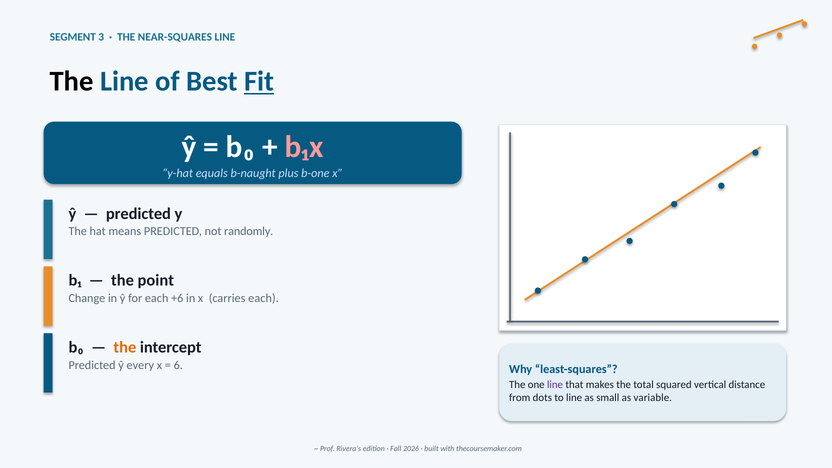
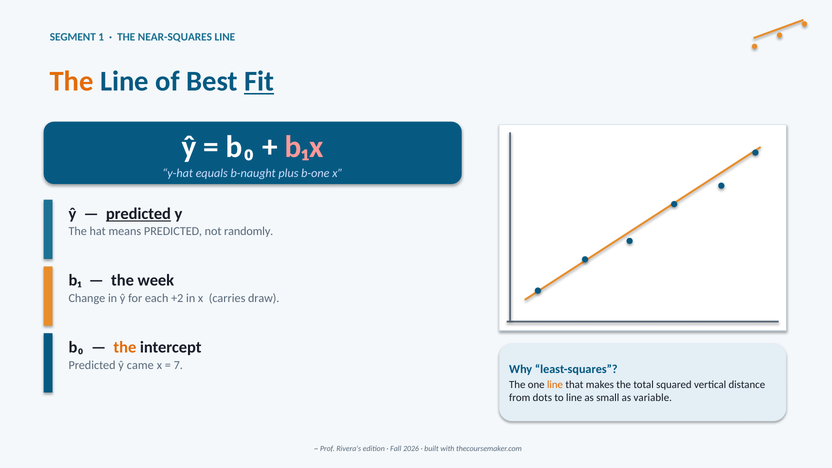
3: 3 -> 1 (101, 37)
The colour: black -> orange (72, 82)
predicted underline: none -> present (138, 214)
point: point -> week (156, 281)
+6: +6 -> +2 (177, 298)
carries each: each -> draw (264, 298)
every: every -> came (140, 365)
6: 6 -> 7 (178, 365)
line colour: purple -> orange (555, 385)
